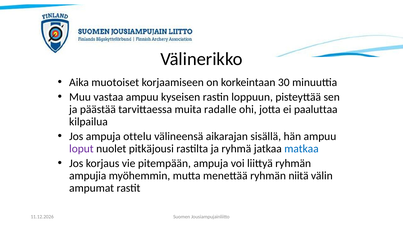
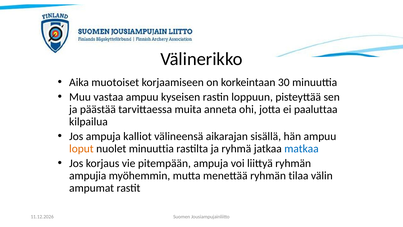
radalle: radalle -> anneta (220, 109)
ottelu: ottelu -> kalliot (137, 136)
loput colour: purple -> orange (81, 148)
nuolet pitkäjousi: pitkäjousi -> minuuttia (151, 148)
niitä: niitä -> tilaa (298, 175)
